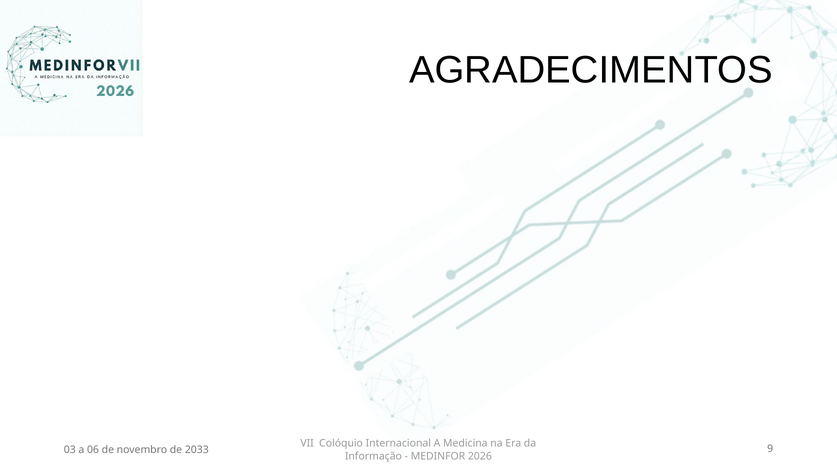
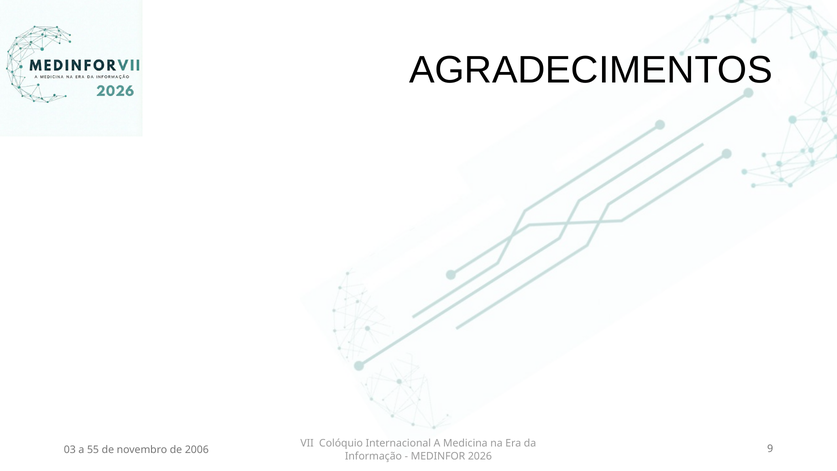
06: 06 -> 55 (93, 450)
2033: 2033 -> 2006 (197, 450)
